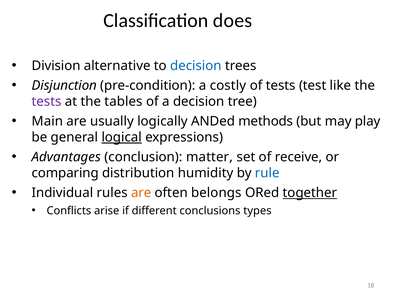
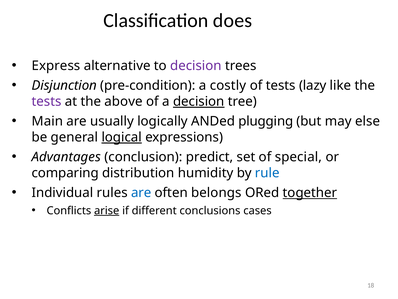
Division: Division -> Express (56, 66)
decision colour: blue -> purple (196, 66)
test: test -> lazy (313, 85)
tables: tables -> above (123, 101)
decision underline: none -> present (199, 101)
methods: methods -> plugging (266, 121)
play: play -> else (368, 121)
matter: matter -> predict (210, 157)
receive: receive -> special (298, 157)
are colour: orange -> blue (141, 193)
arise underline: none -> present (107, 210)
types: types -> cases (257, 210)
